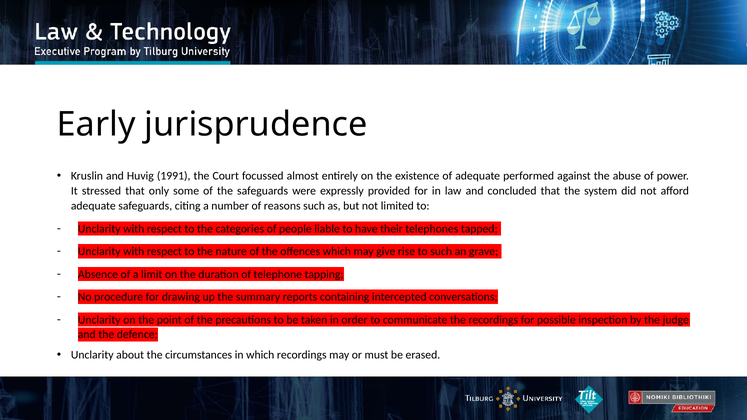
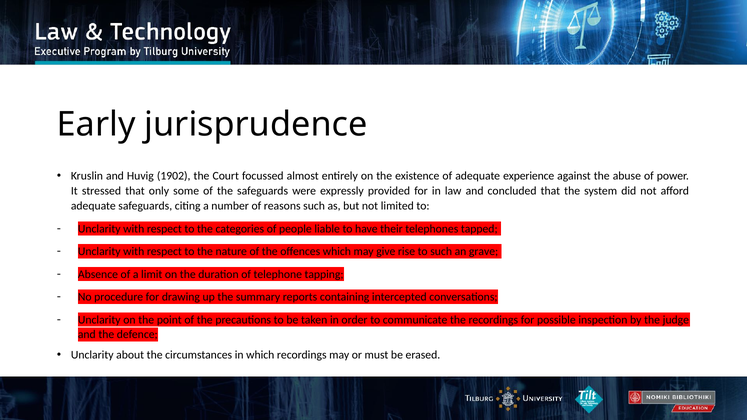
1991: 1991 -> 1902 (174, 176)
performed: performed -> experience (529, 176)
